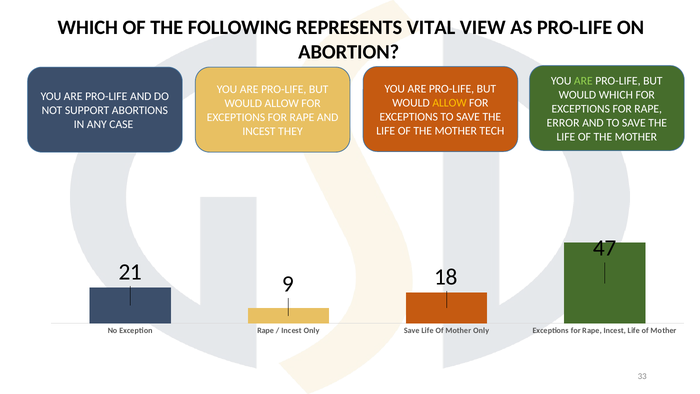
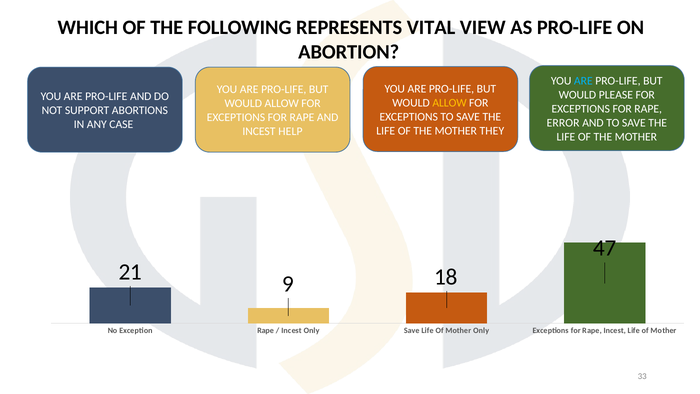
ARE colour: light green -> light blue (583, 81)
WOULD WHICH: WHICH -> PLEASE (616, 95)
TECH: TECH -> THEY (492, 131)
THEY: THEY -> HELP (290, 131)
